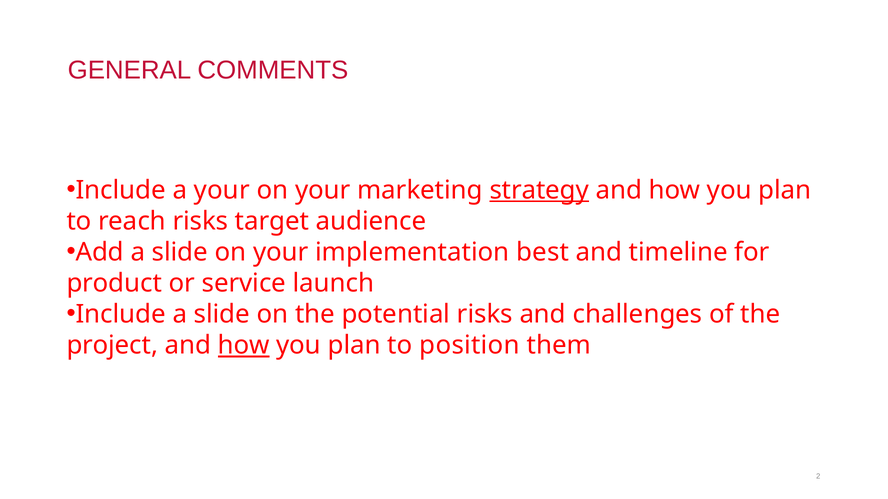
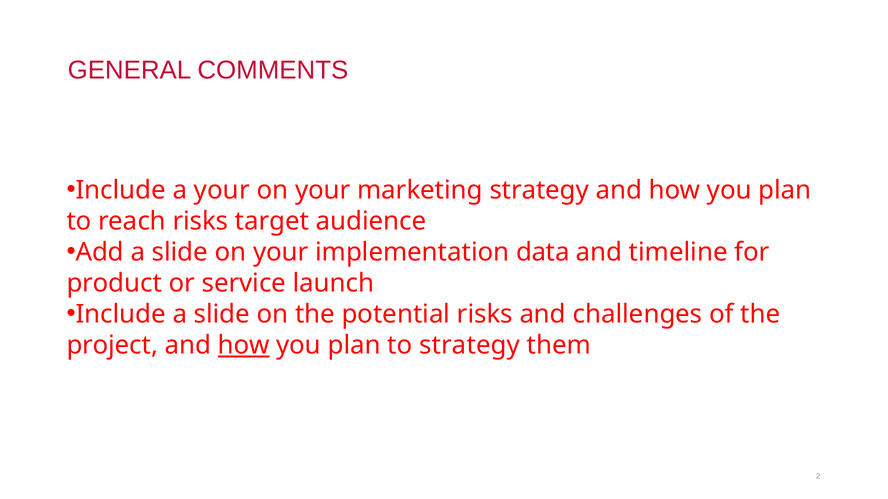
strategy underline: present -> none (539, 190)
best: best -> data (543, 252)
to position: position -> strategy (470, 346)
